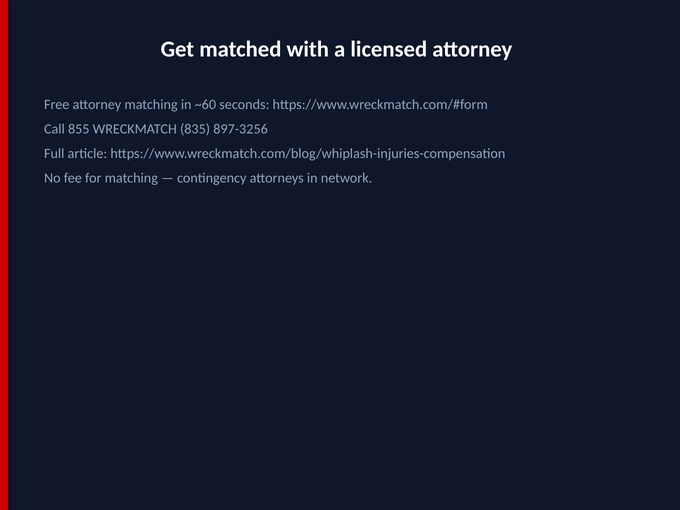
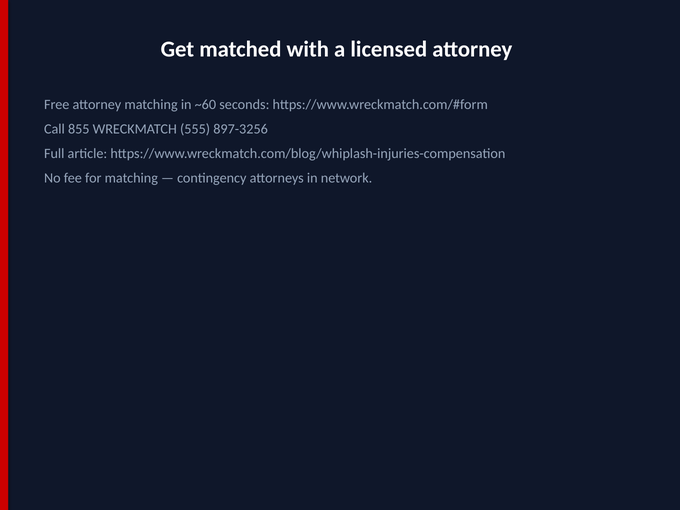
835: 835 -> 555 (195, 129)
